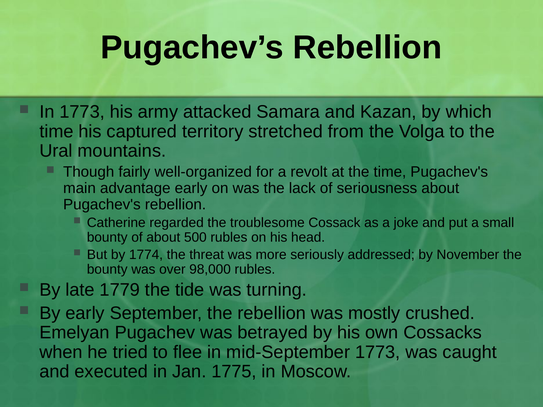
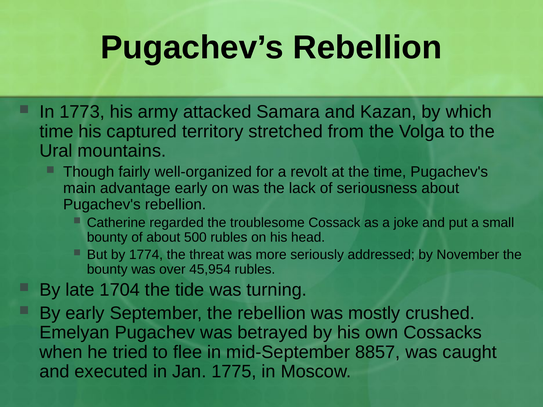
98,000: 98,000 -> 45,954 (210, 269)
1779: 1779 -> 1704 (120, 290)
mid-September 1773: 1773 -> 8857 (378, 352)
